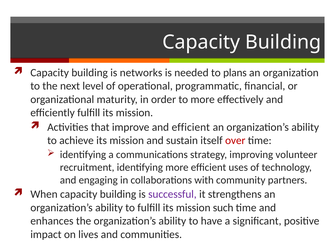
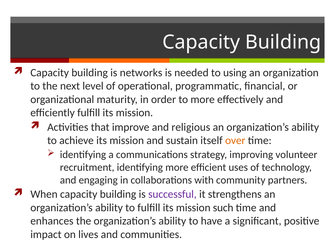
plans: plans -> using (235, 73)
and efficient: efficient -> religious (191, 127)
over colour: red -> orange (235, 141)
